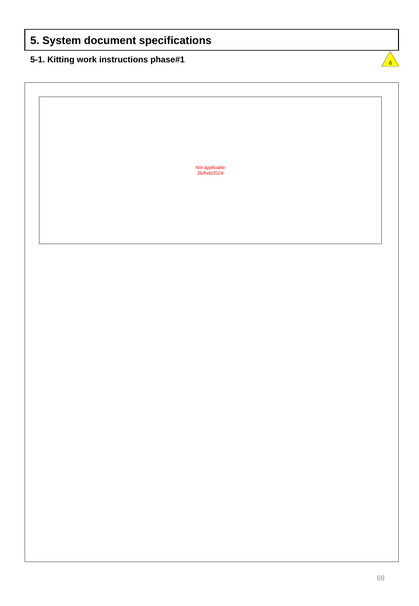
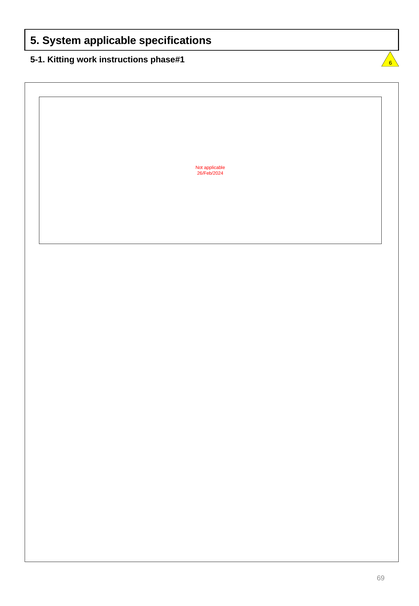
System document: document -> applicable (110, 41)
